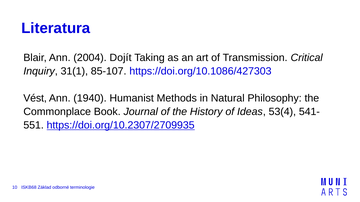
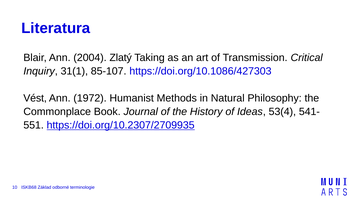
Dojít: Dojít -> Zlatý (121, 58)
1940: 1940 -> 1972 (90, 98)
